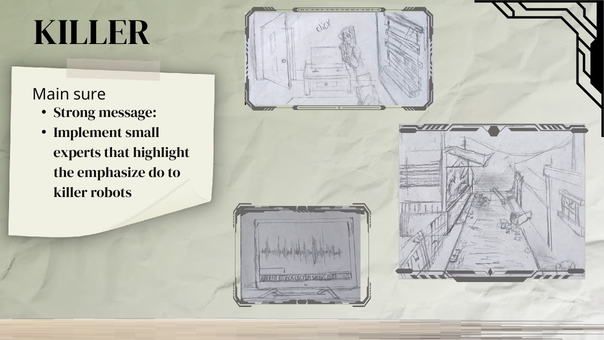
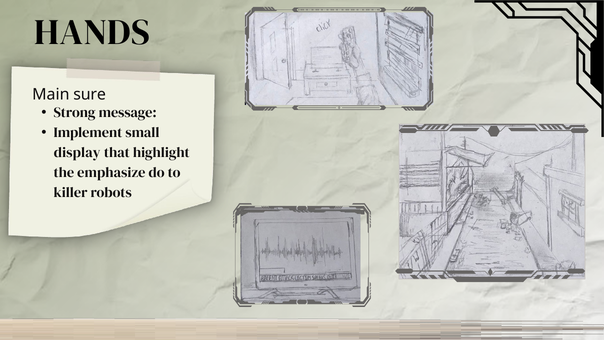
KILLER: KILLER -> HANDS (92, 32)
experts: experts -> display (77, 153)
